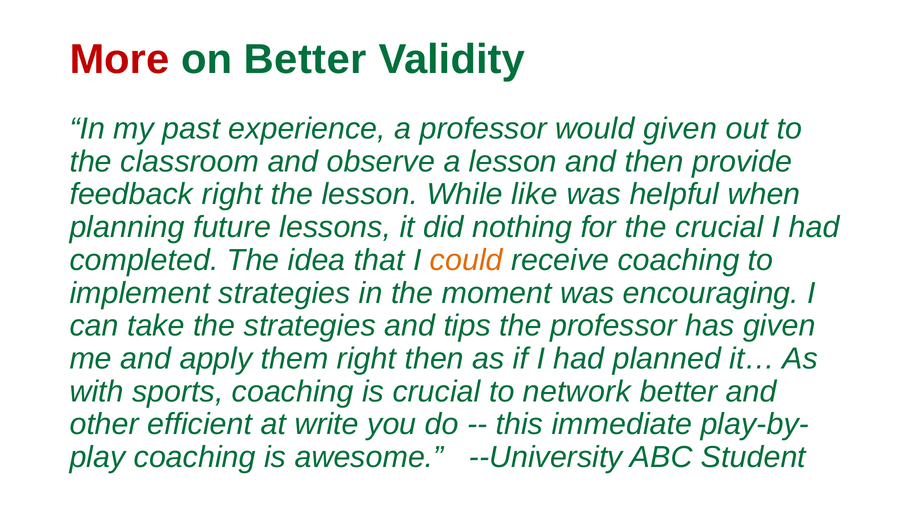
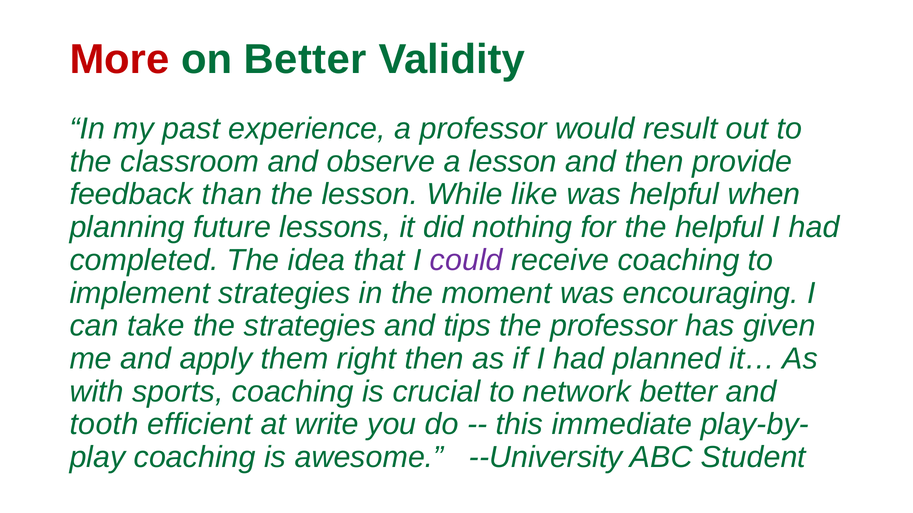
would given: given -> result (680, 129)
feedback right: right -> than (232, 195)
the crucial: crucial -> helpful (719, 228)
could colour: orange -> purple (466, 260)
other: other -> tooth (104, 425)
